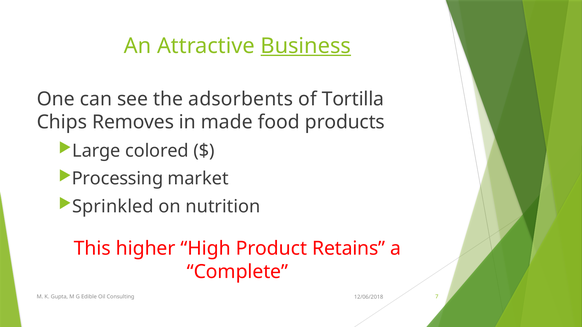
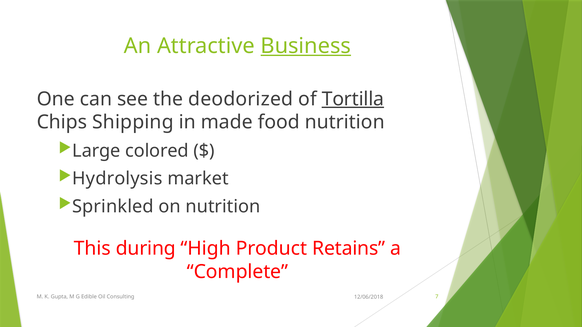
adsorbents: adsorbents -> deodorized (241, 99)
Tortilla underline: none -> present (353, 99)
Removes: Removes -> Shipping (133, 122)
food products: products -> nutrition (345, 122)
Processing: Processing -> Hydrolysis (117, 179)
higher: higher -> during (146, 249)
